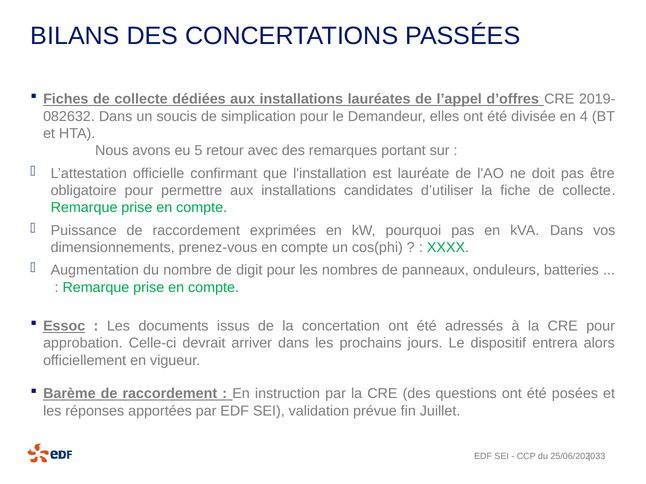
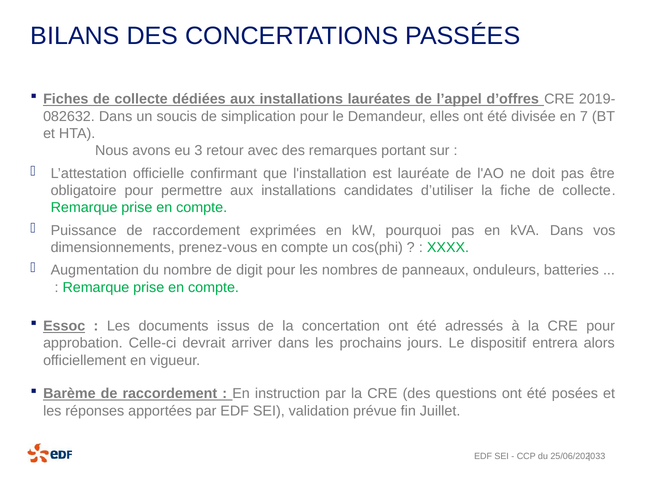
4: 4 -> 7 (584, 116)
5: 5 -> 3 (198, 151)
